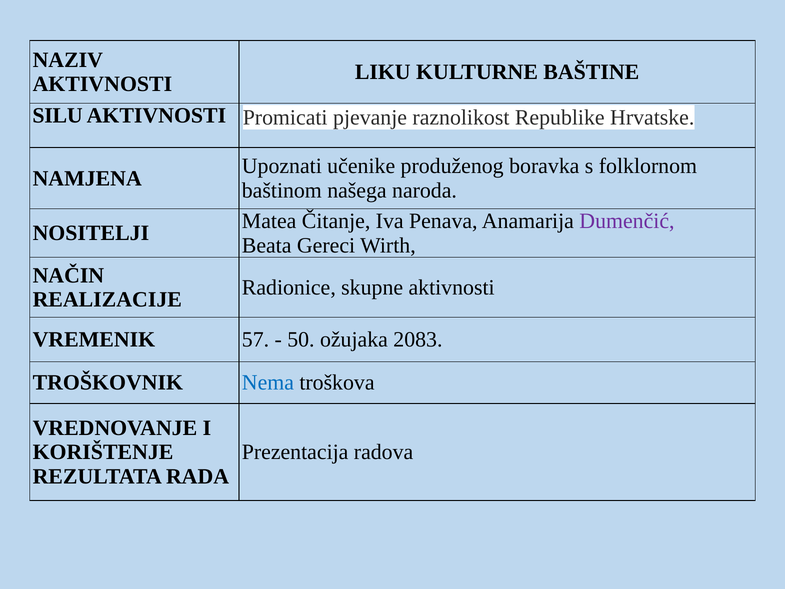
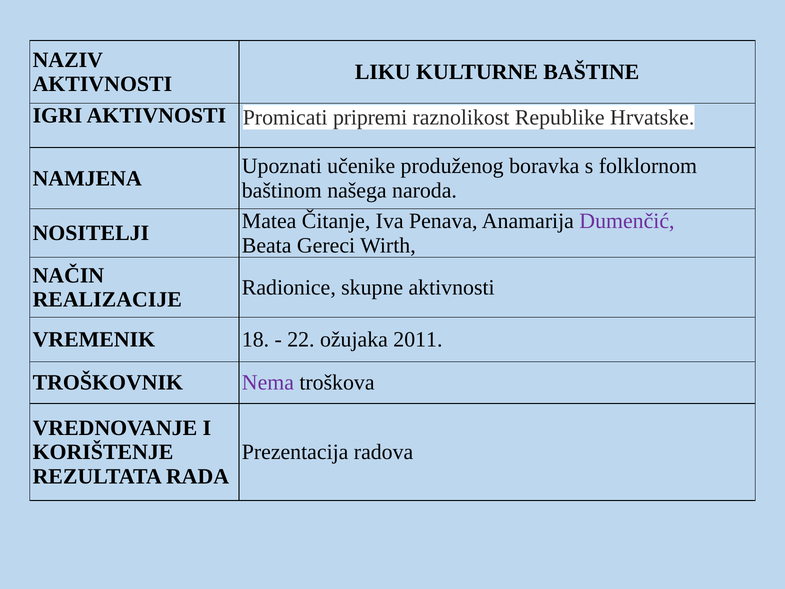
SILU: SILU -> IGRI (57, 115)
pjevanje: pjevanje -> pripremi (370, 117)
57: 57 -> 18 (256, 339)
50: 50 -> 22 (301, 339)
2083: 2083 -> 2011 (418, 339)
Nema colour: blue -> purple (268, 383)
